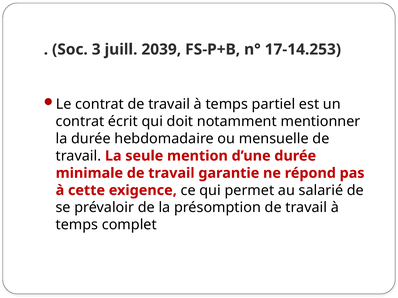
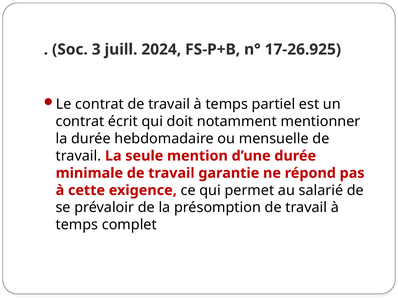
2039: 2039 -> 2024 (161, 50)
17-14.253: 17-14.253 -> 17-26.925 (303, 50)
